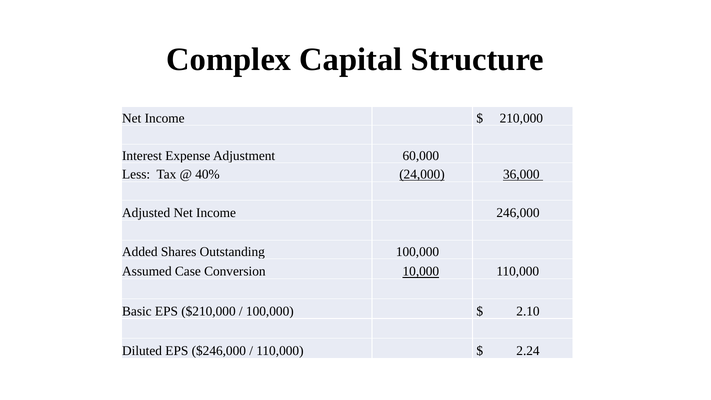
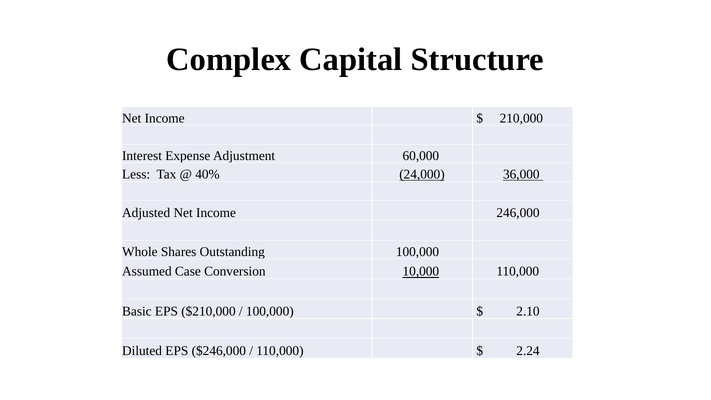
Added: Added -> Whole (140, 252)
